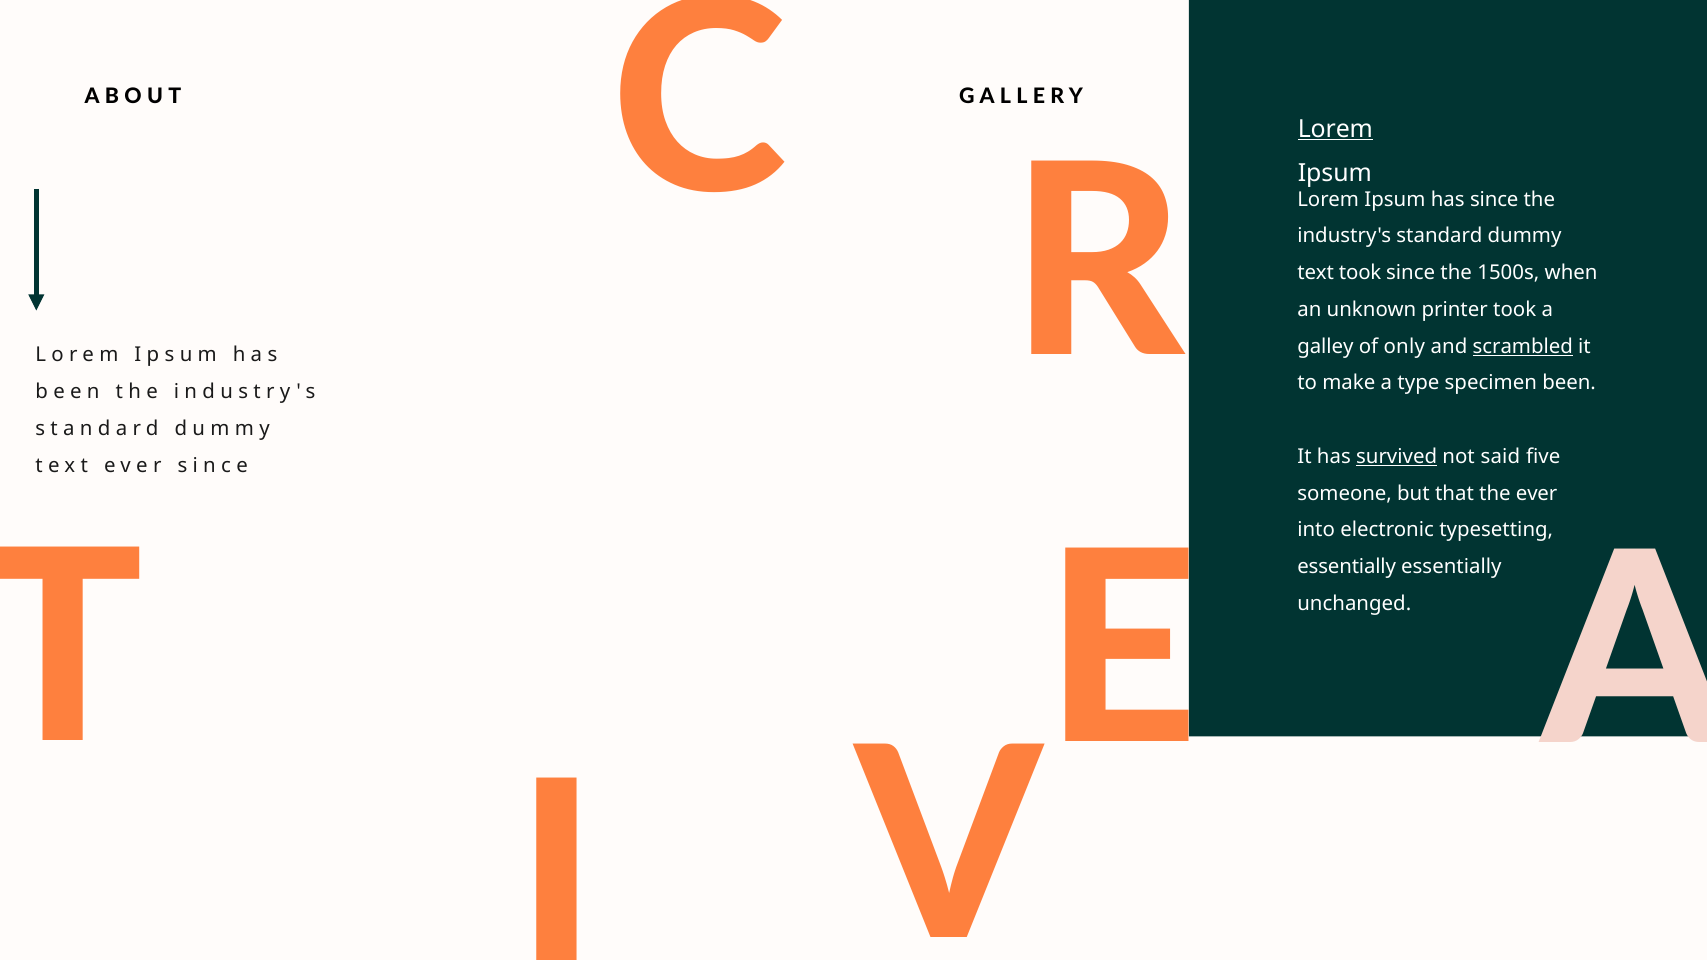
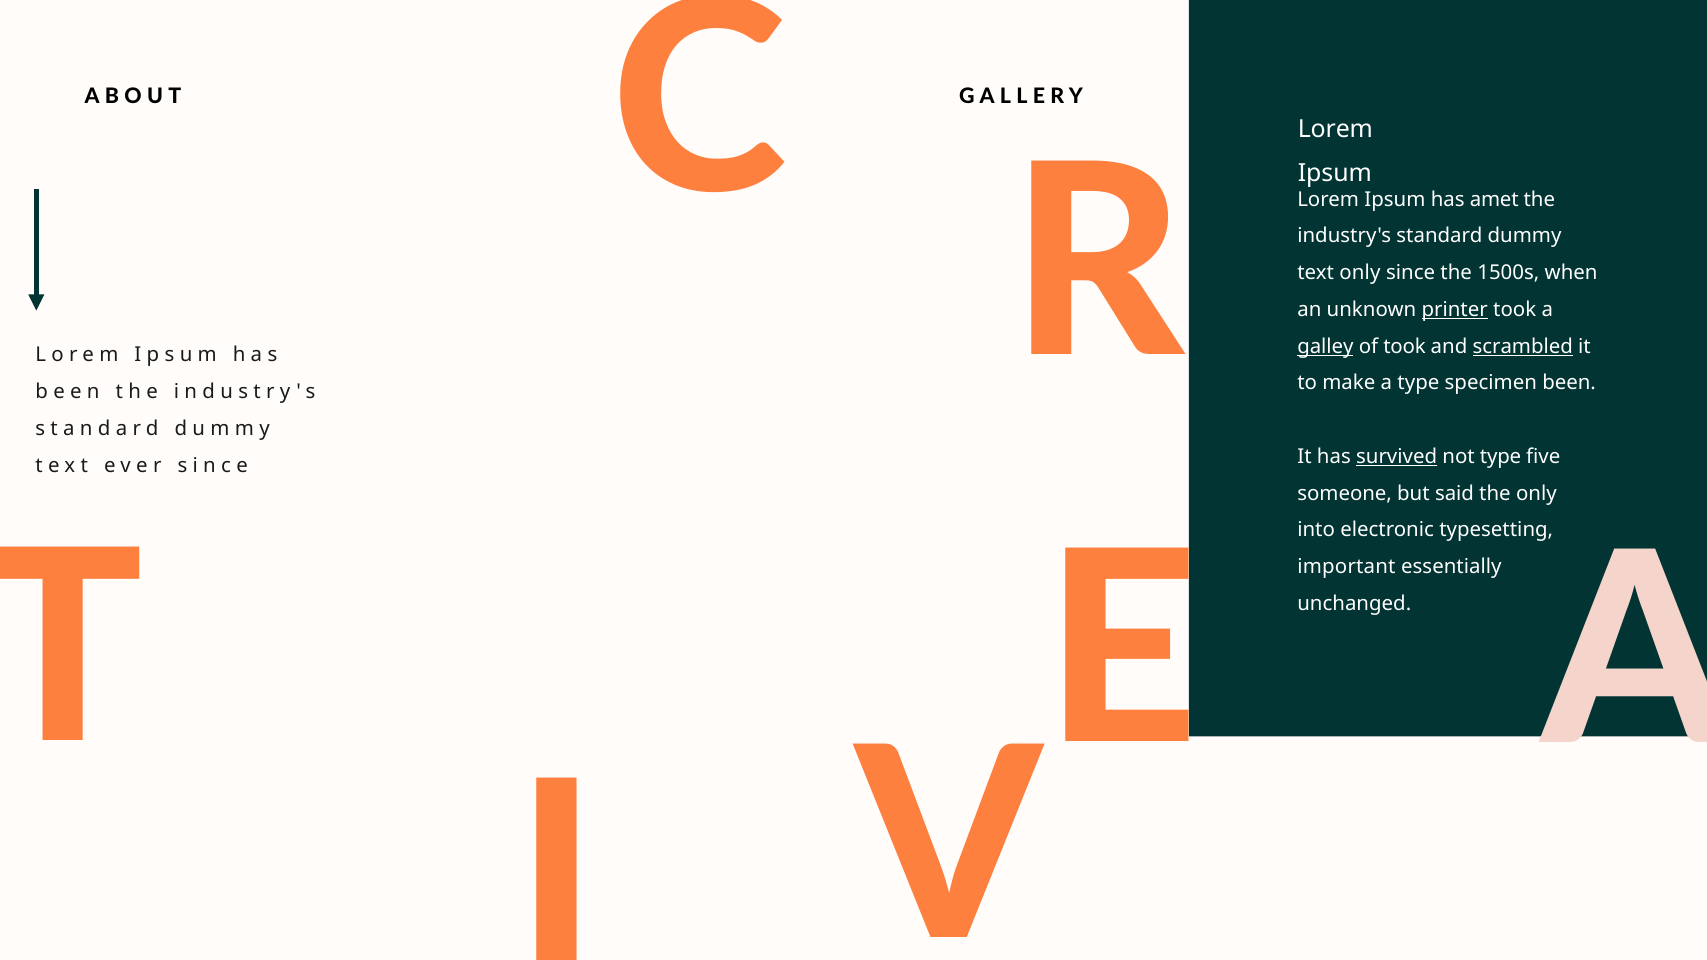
has since: since -> amet (1494, 199)
Lorem underline: present -> none (1335, 129)
text took: took -> only (1360, 273)
printer underline: none -> present (1455, 310)
galley underline: none -> present (1325, 346)
of only: only -> took (1405, 346)
not said: said -> type (1501, 457)
that: that -> said (1455, 493)
the ever: ever -> only (1536, 493)
essentially: essentially -> important (1346, 567)
